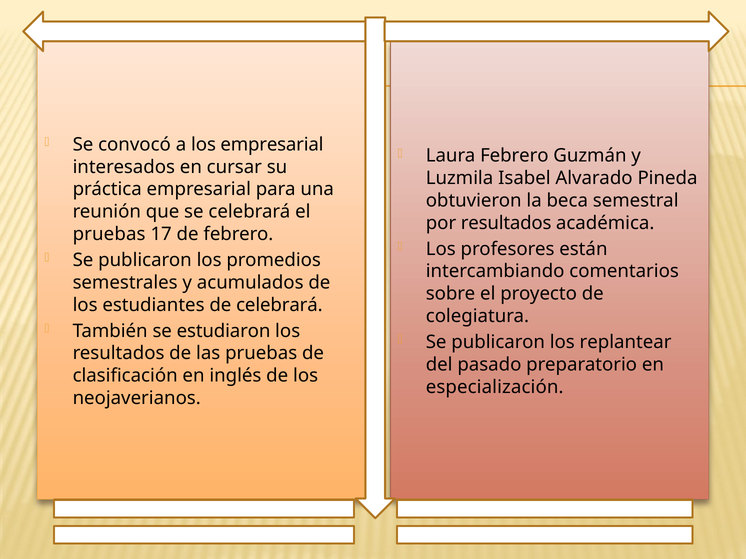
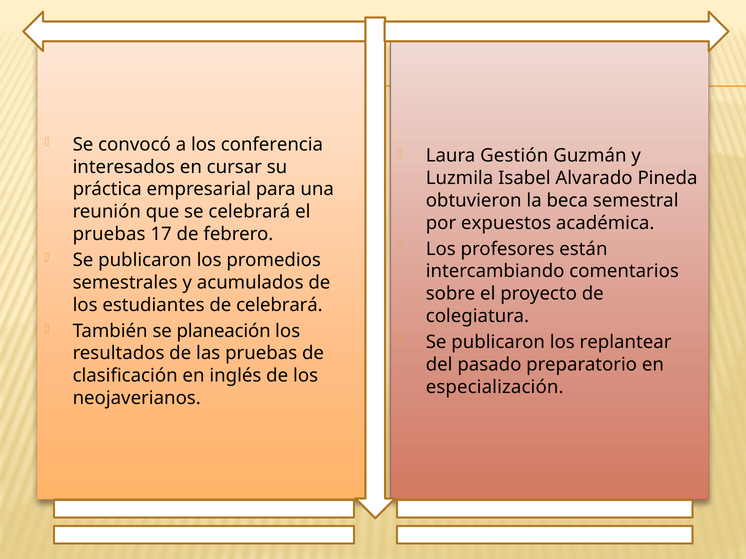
los empresarial: empresarial -> conferencia (272, 145)
Laura Febrero: Febrero -> Gestión (514, 156)
por resultados: resultados -> expuestos (506, 223)
estudiaron: estudiaron -> planeación (224, 331)
